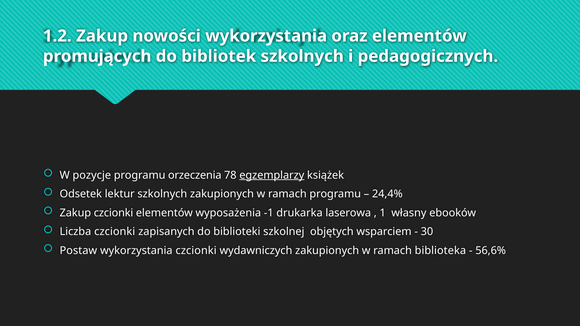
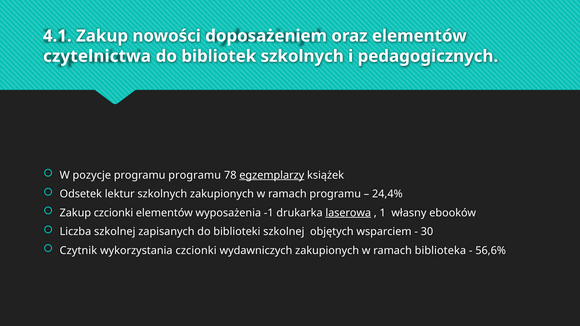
1.2: 1.2 -> 4.1 (57, 36)
nowości wykorzystania: wykorzystania -> doposażeniem (266, 36)
promujących: promujących -> czytelnictwa (97, 56)
programu orzeczenia: orzeczenia -> programu (195, 175)
laserowa underline: none -> present (348, 213)
Liczba czcionki: czcionki -> szkolnej (115, 232)
Postaw: Postaw -> Czytnik (78, 251)
